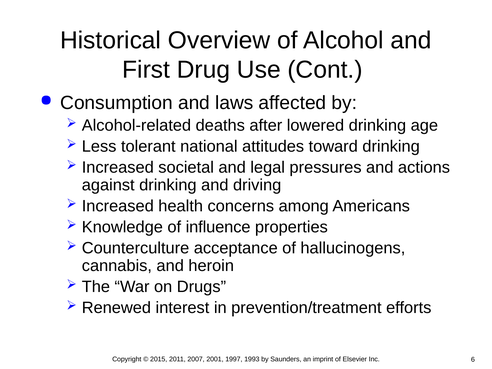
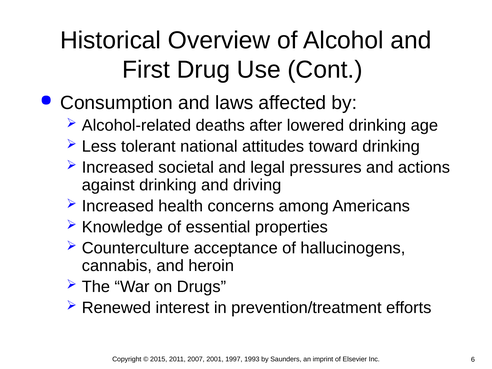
influence: influence -> essential (218, 227)
